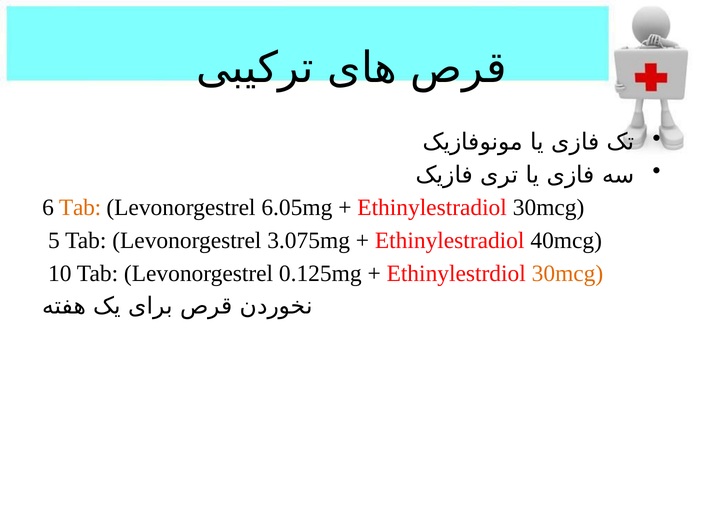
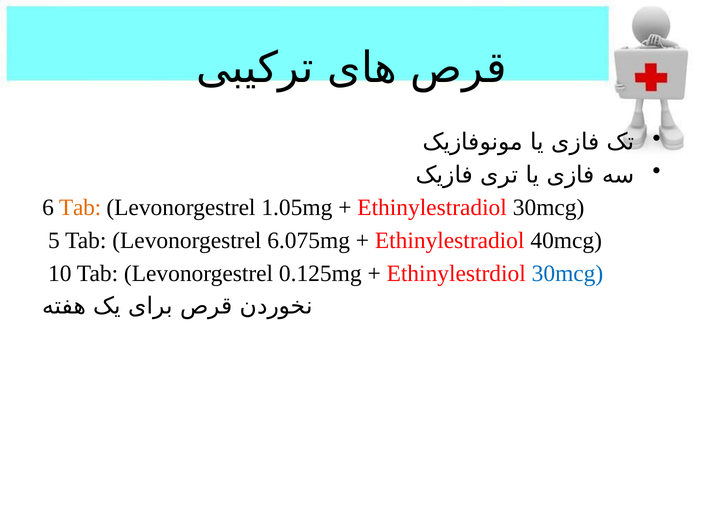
6.05mg: 6.05mg -> 1.05mg (297, 208)
3.075mg: 3.075mg -> 6.075mg (309, 241)
30mcg colour: orange -> blue (567, 273)
